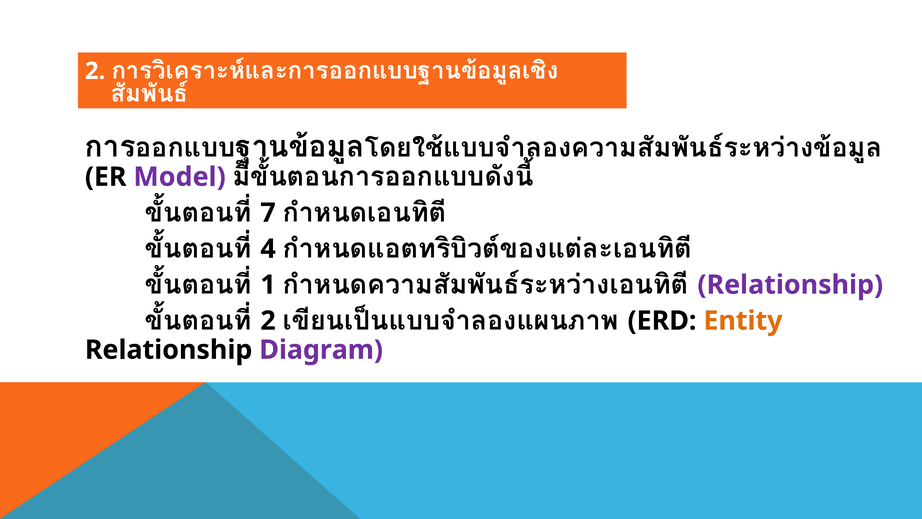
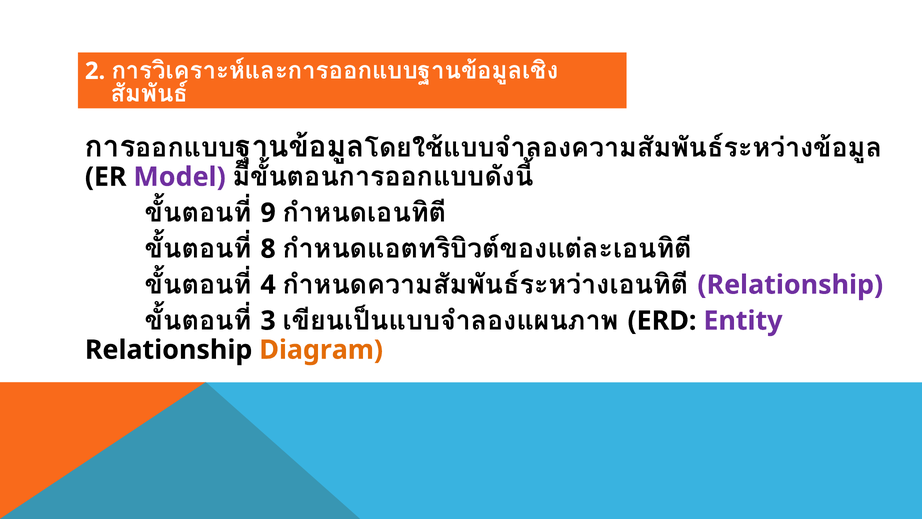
7: 7 -> 9 (268, 213)
4: 4 -> 8 (268, 249)
1: 1 -> 4 (268, 285)
2: 2 -> 3 (268, 321)
Entity colour: orange -> purple (743, 321)
Diagram colour: purple -> orange (321, 350)
